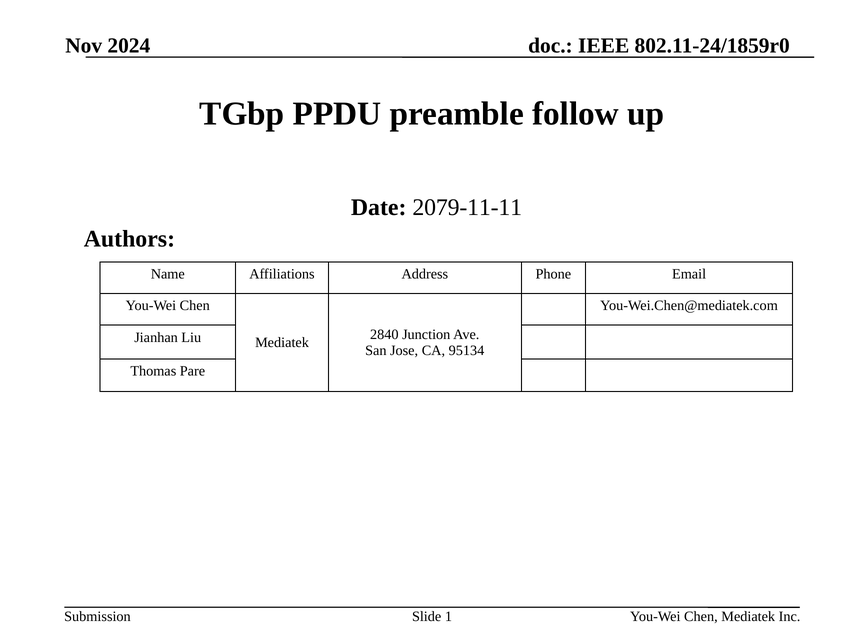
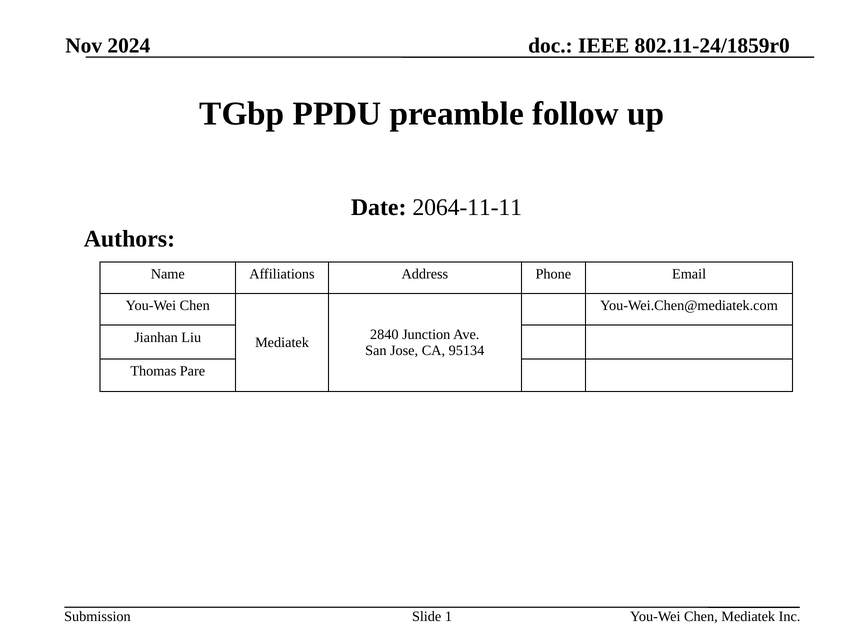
2079-11-11: 2079-11-11 -> 2064-11-11 (467, 207)
